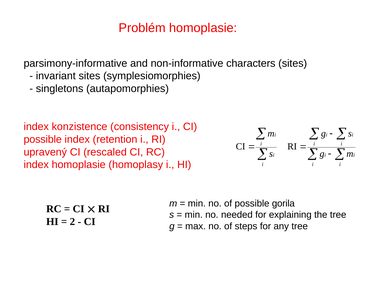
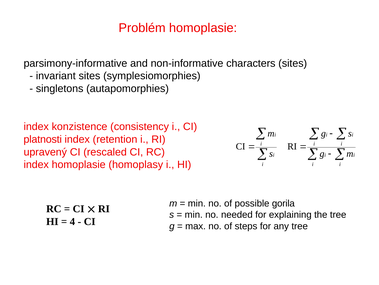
possible: possible -> platnosti (43, 139)
2: 2 -> 4 (72, 221)
